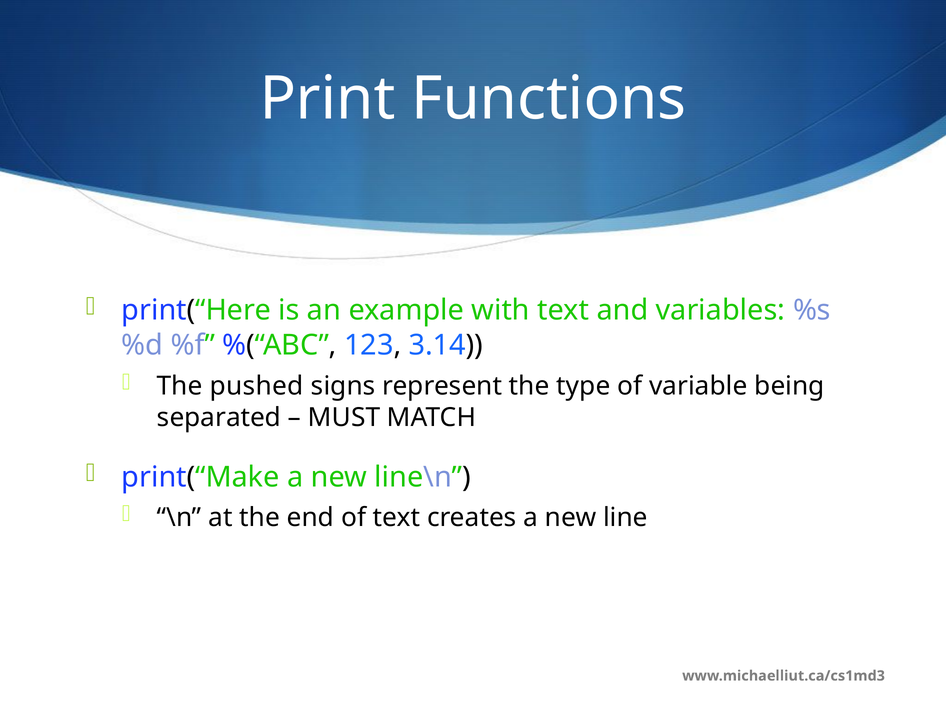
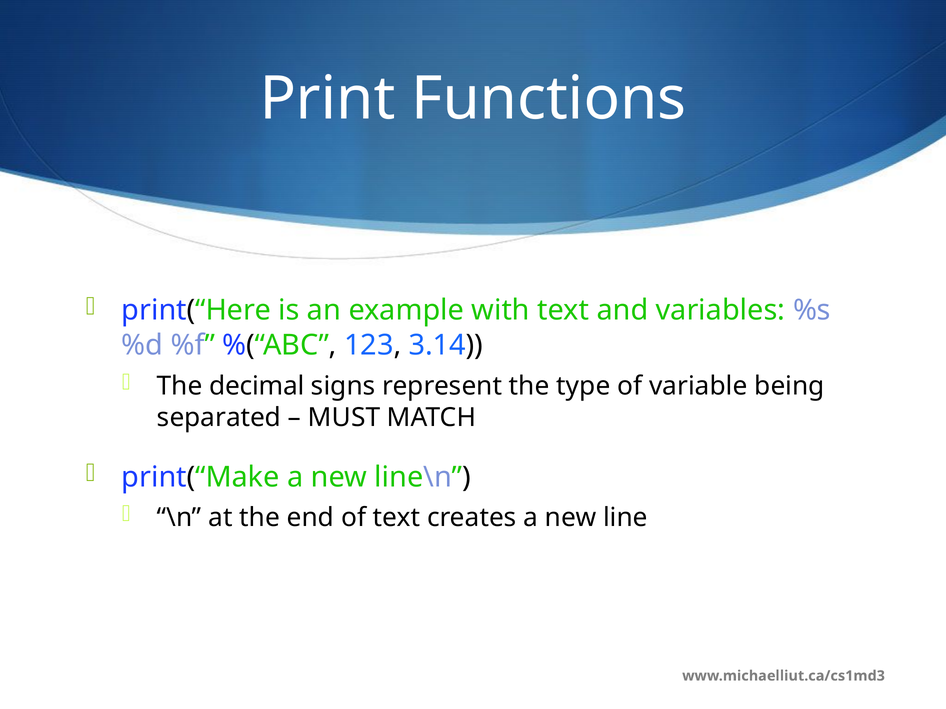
pushed: pushed -> decimal (257, 386)
